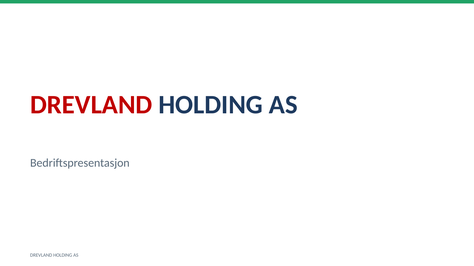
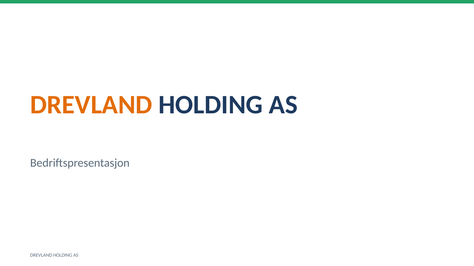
DREVLAND colour: red -> orange (91, 105)
